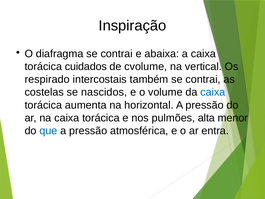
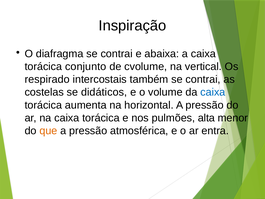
cuidados: cuidados -> conjunto (86, 66)
nascidos: nascidos -> didáticos (104, 92)
que colour: blue -> orange (48, 131)
